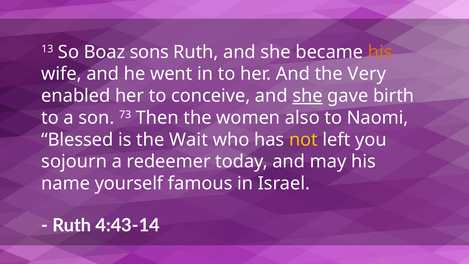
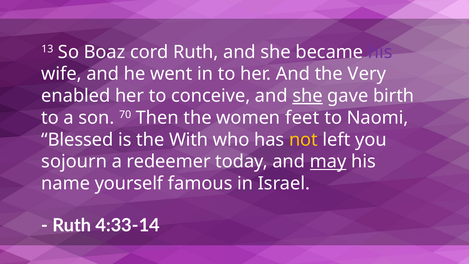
sons: sons -> cord (149, 52)
his colour: orange -> purple (380, 52)
73: 73 -> 70 (125, 115)
also: also -> feet (302, 118)
Wait: Wait -> With (189, 140)
may underline: none -> present (328, 161)
4:43-14: 4:43-14 -> 4:33-14 (128, 225)
